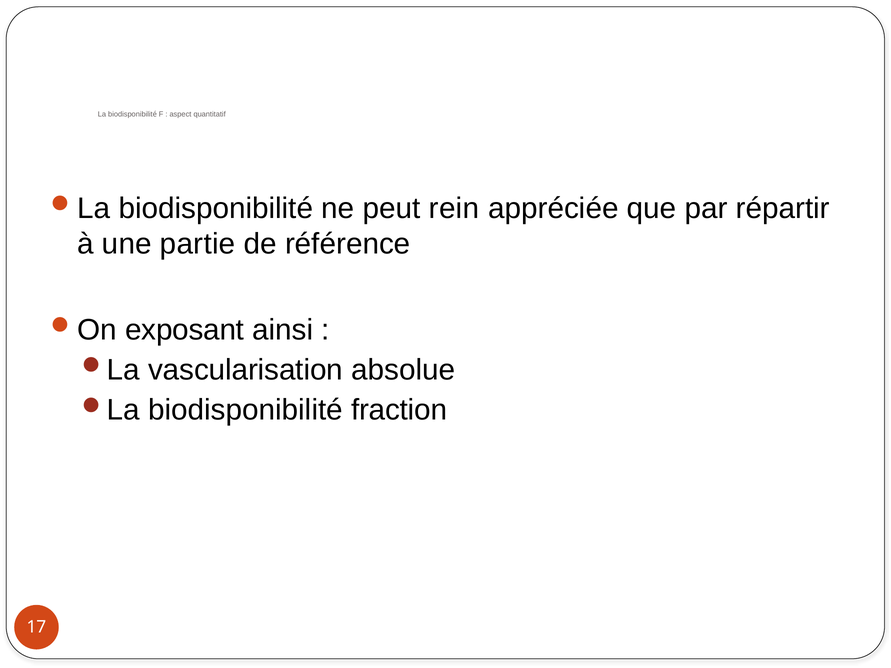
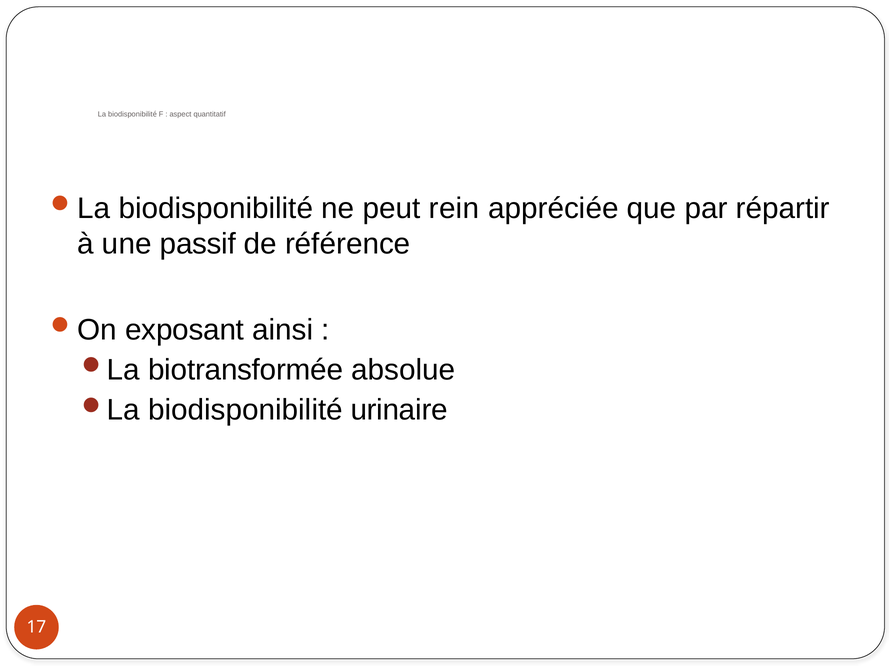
partie: partie -> passif (198, 244)
vascularisation: vascularisation -> biotransformée (246, 370)
fraction: fraction -> urinaire (399, 410)
